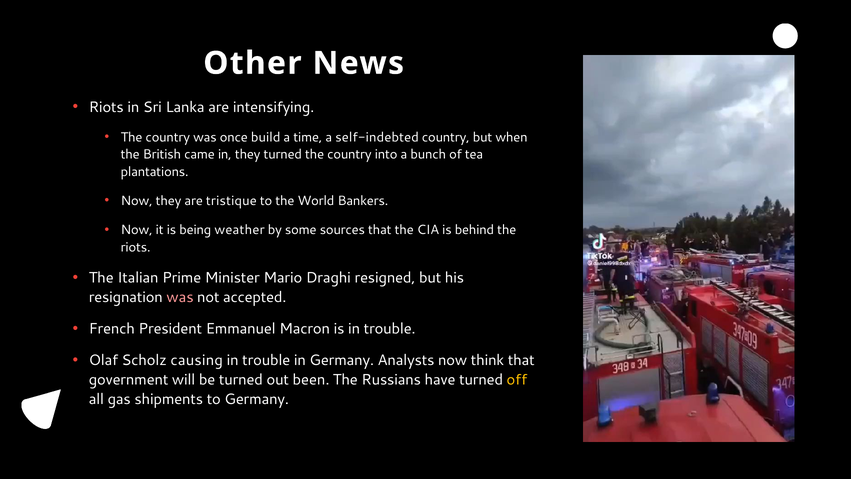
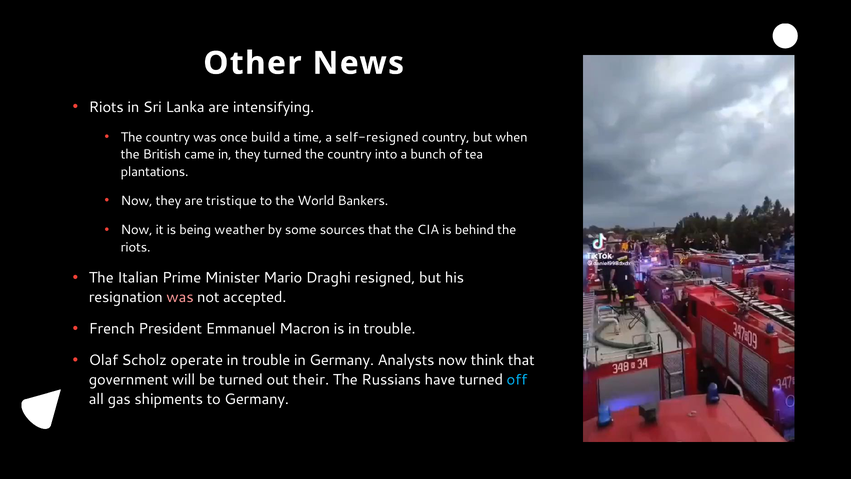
self-indebted: self-indebted -> self-resigned (377, 137)
causing: causing -> operate (197, 360)
been: been -> their (311, 380)
off colour: yellow -> light blue (517, 380)
